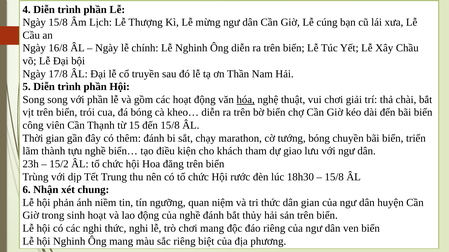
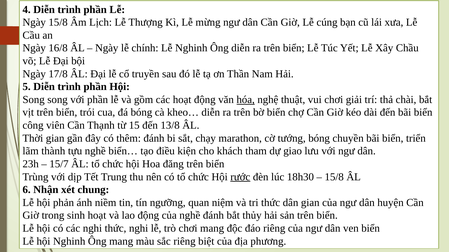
đến 15/8: 15/8 -> 13/8 (170, 126)
15/2: 15/2 -> 15/7 (59, 164)
rước underline: none -> present (240, 177)
